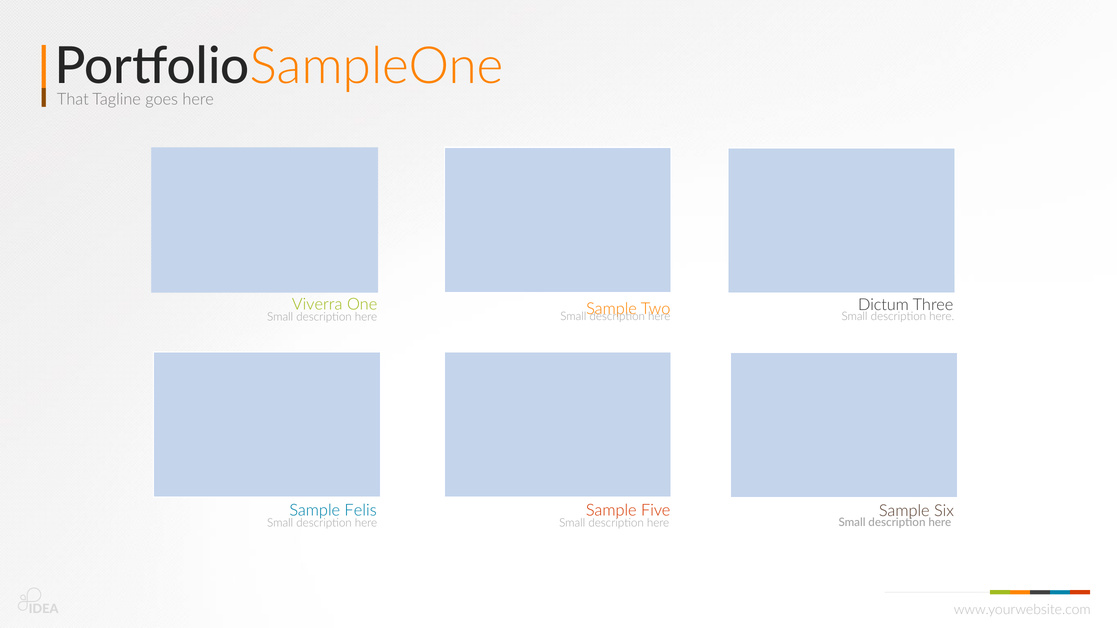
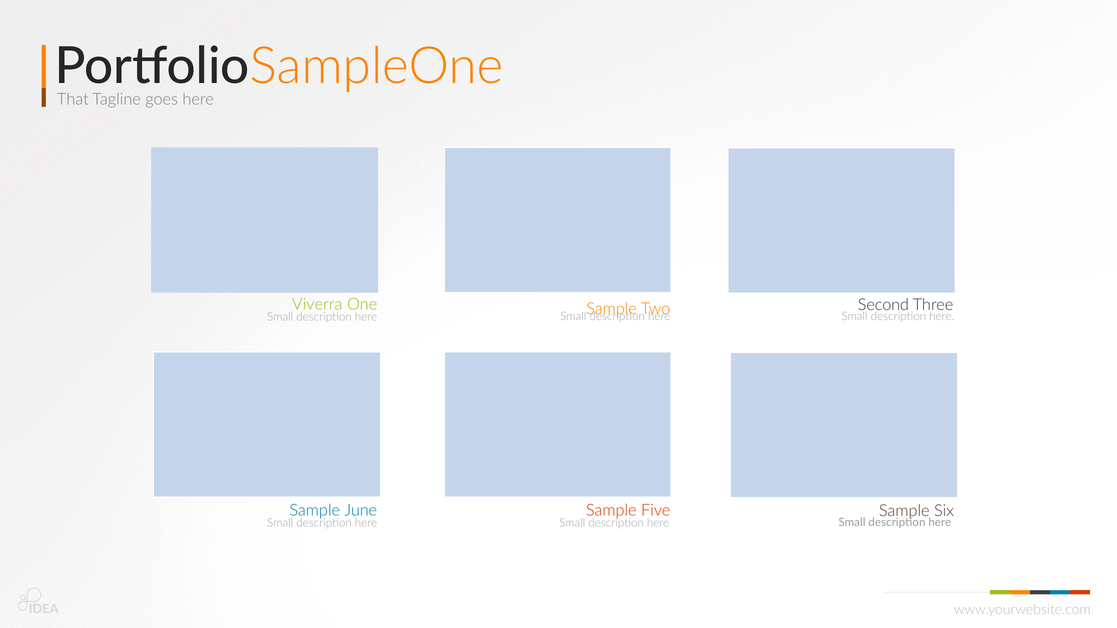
Dictum: Dictum -> Second (883, 305)
Felis: Felis -> June (361, 511)
